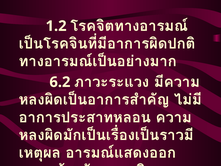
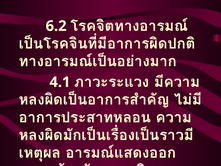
1.2: 1.2 -> 6.2 (56, 26)
6.2: 6.2 -> 4.1 (60, 82)
